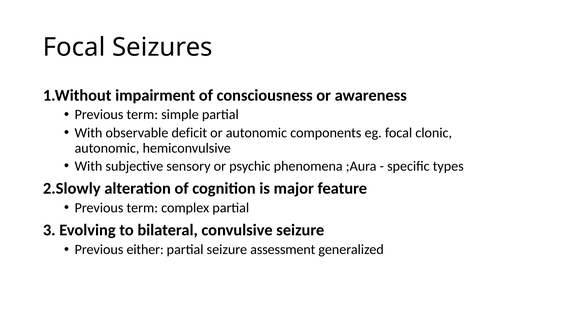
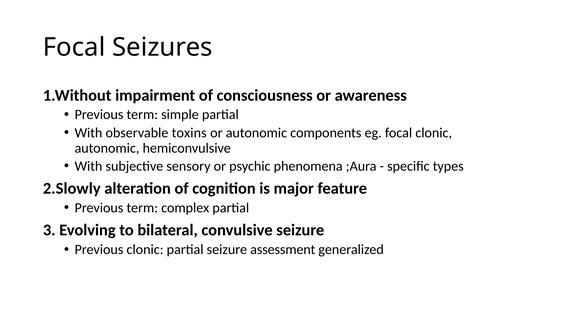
deficit: deficit -> toxins (189, 133)
Previous either: either -> clonic (145, 249)
